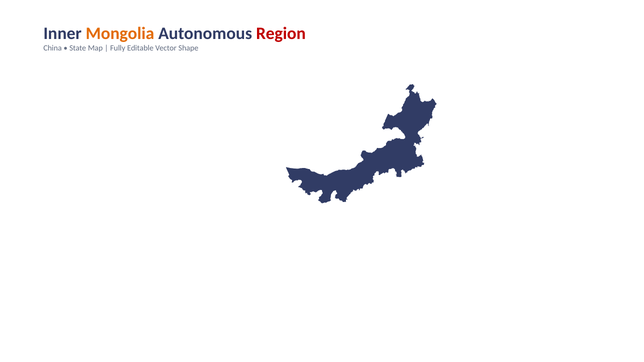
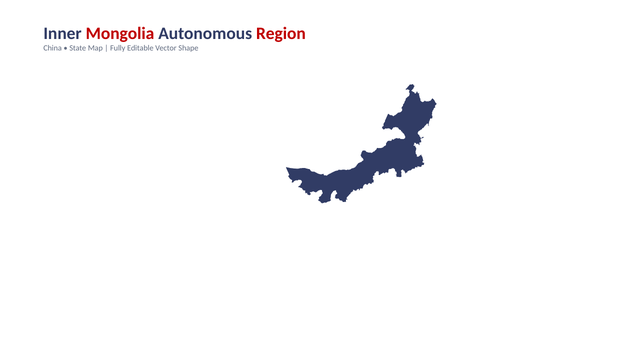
Mongolia colour: orange -> red (120, 33)
